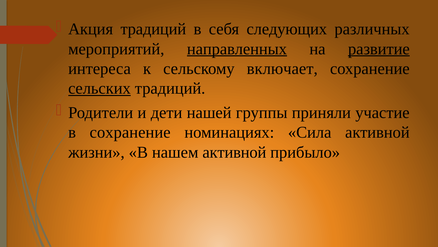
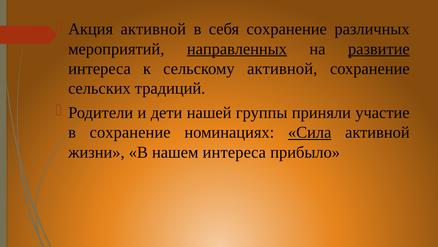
Акция традиций: традиций -> активной (153, 29)
себя следующих: следующих -> сохранение (287, 29)
сельскому включает: включает -> активной (282, 68)
сельских underline: present -> none (99, 88)
Сила underline: none -> present (310, 132)
нашем активной: активной -> интереса (234, 152)
